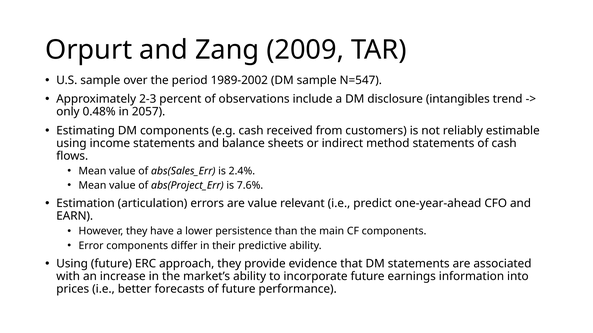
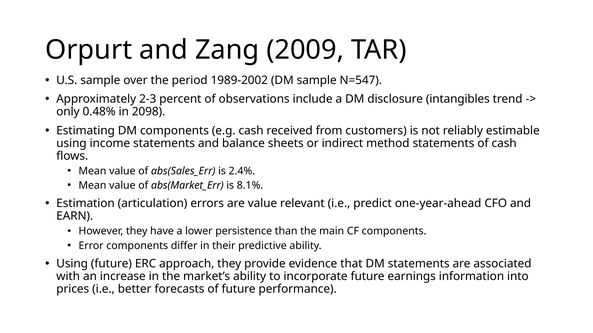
2057: 2057 -> 2098 (149, 112)
abs(Project_Err: abs(Project_Err -> abs(Market_Err (187, 186)
7.6%: 7.6% -> 8.1% (250, 186)
